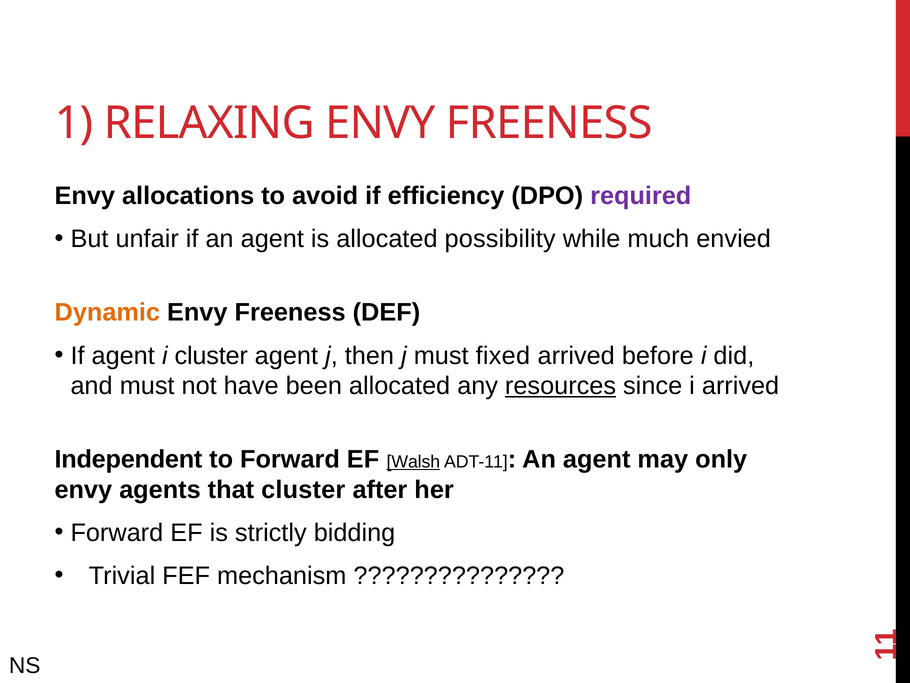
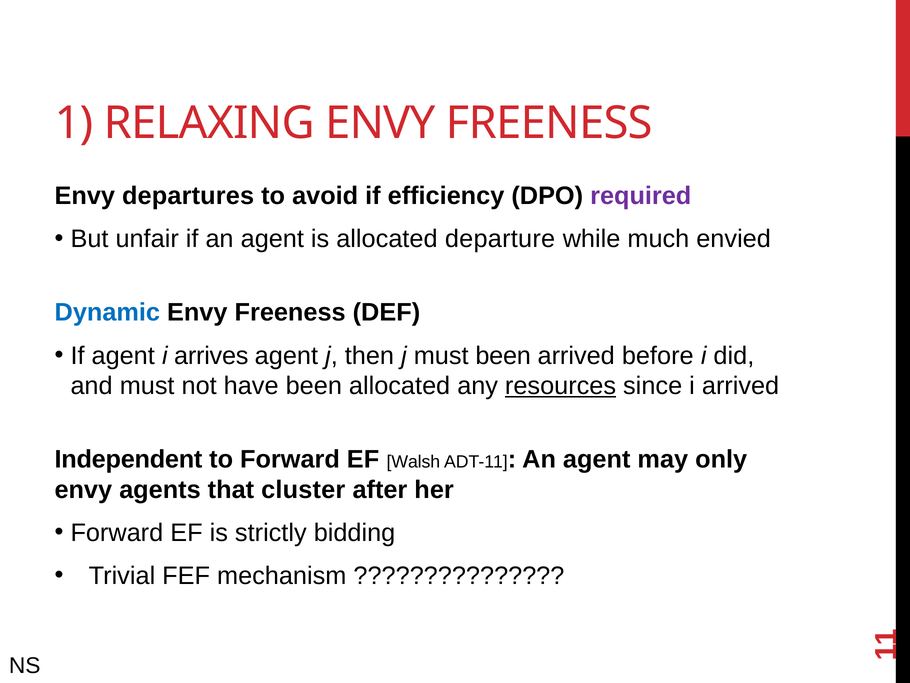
allocations: allocations -> departures (188, 196)
possibility: possibility -> departure (500, 239)
Dynamic colour: orange -> blue (107, 312)
i cluster: cluster -> arrives (211, 355)
must fixed: fixed -> been (503, 355)
Walsh underline: present -> none (413, 462)
